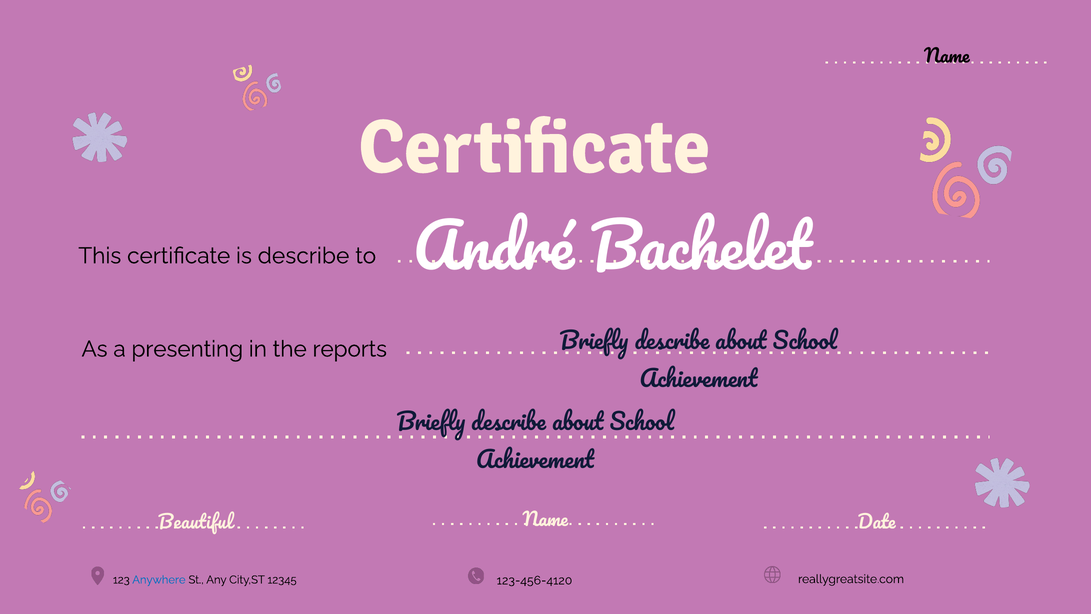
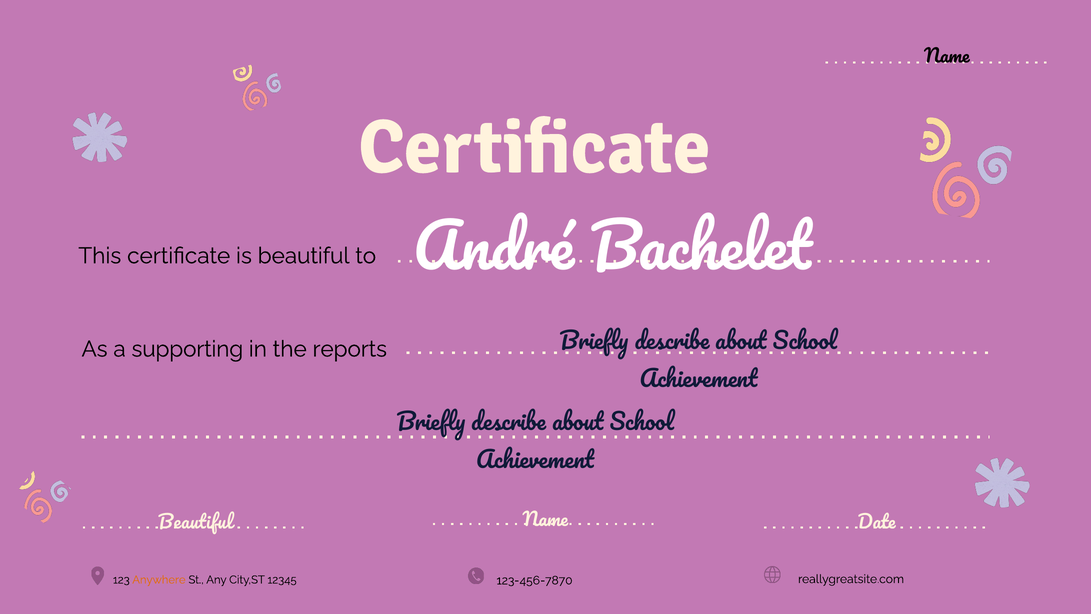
is describe: describe -> beautiful (304, 256)
presenting: presenting -> supporting (187, 349)
Anywhere colour: blue -> orange (159, 579)
123-456-4120: 123-456-4120 -> 123-456-7870 (535, 580)
